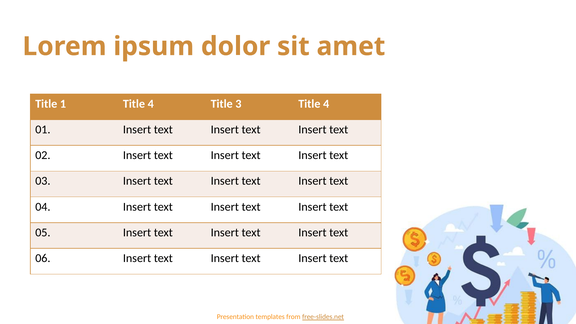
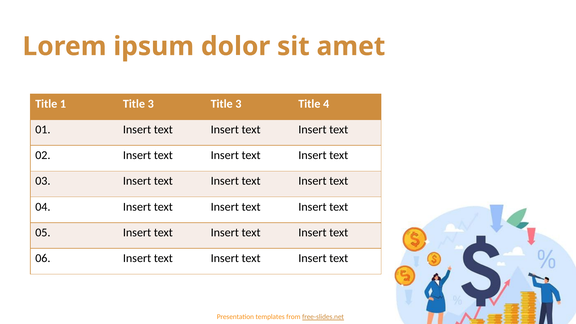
1 Title 4: 4 -> 3 (151, 104)
